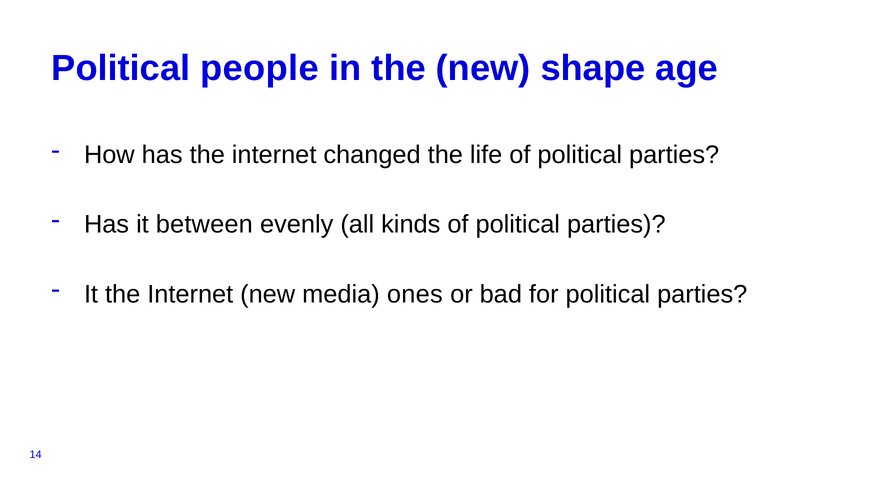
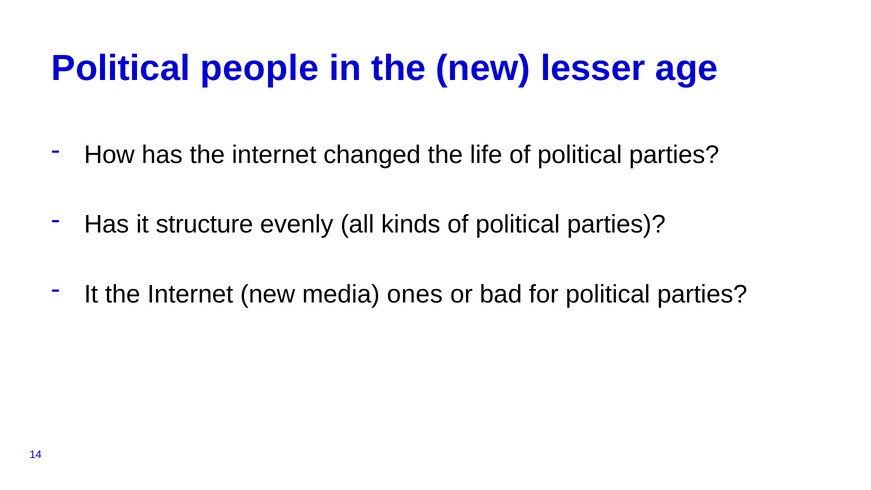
shape: shape -> lesser (593, 68)
between: between -> structure (204, 225)
